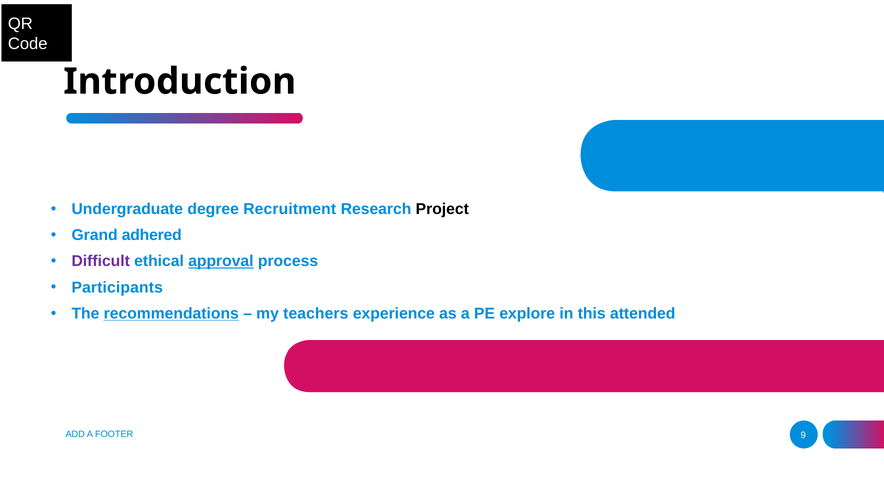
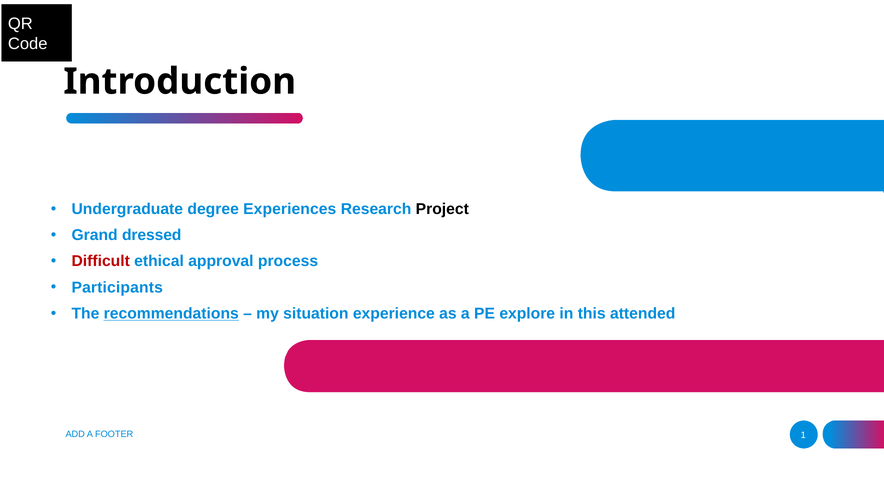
Recruitment: Recruitment -> Experiences (290, 209)
adhered: adhered -> dressed (152, 235)
Difficult colour: purple -> red (101, 261)
approval underline: present -> none (221, 261)
teachers: teachers -> situation (316, 314)
9: 9 -> 1 (803, 436)
